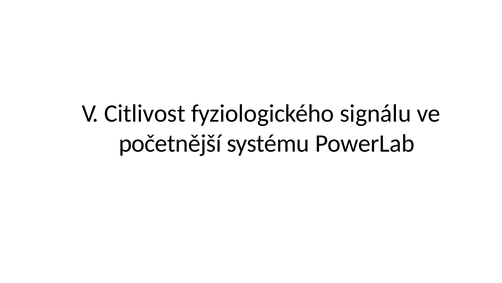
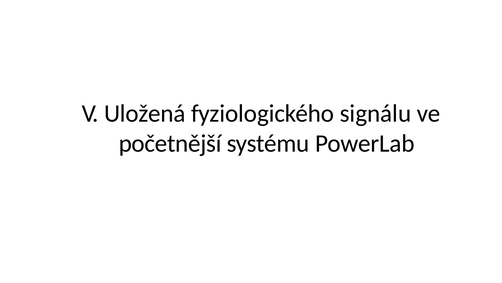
Citlivost: Citlivost -> Uložená (145, 113)
